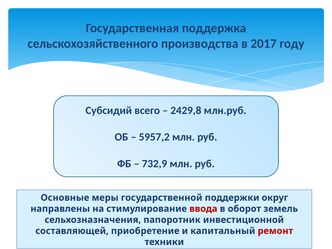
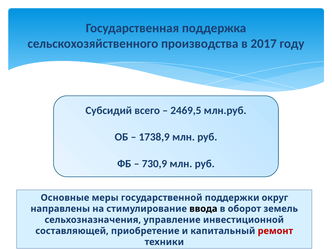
2429,8: 2429,8 -> 2469,5 (186, 110)
5957,2: 5957,2 -> 1738,9 (154, 137)
732,9: 732,9 -> 730,9 (154, 164)
ввода colour: red -> black (203, 209)
папоротник: папоротник -> управление (172, 220)
